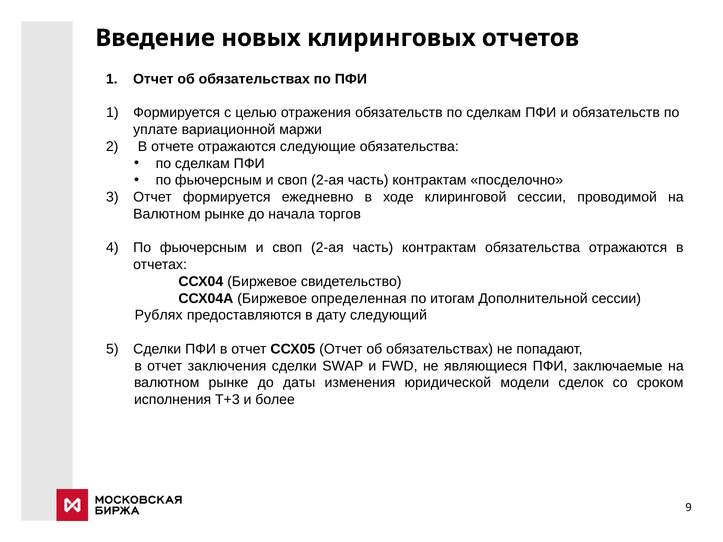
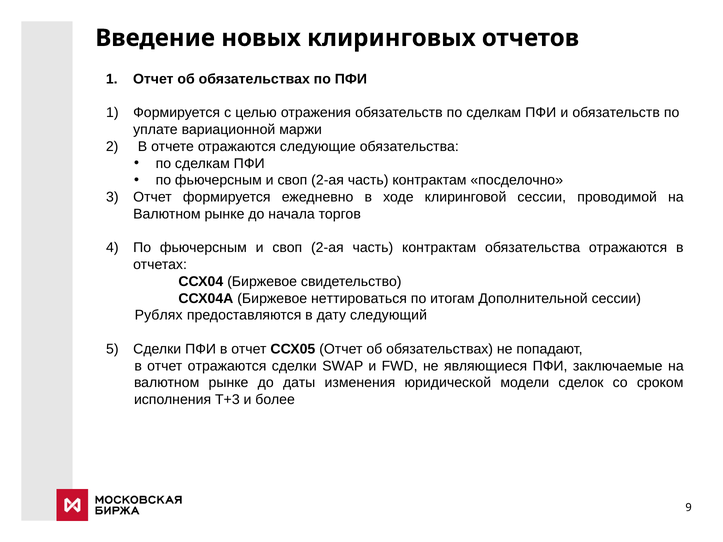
определенная: определенная -> неттироваться (359, 299)
отчет заключения: заключения -> отражаются (227, 366)
